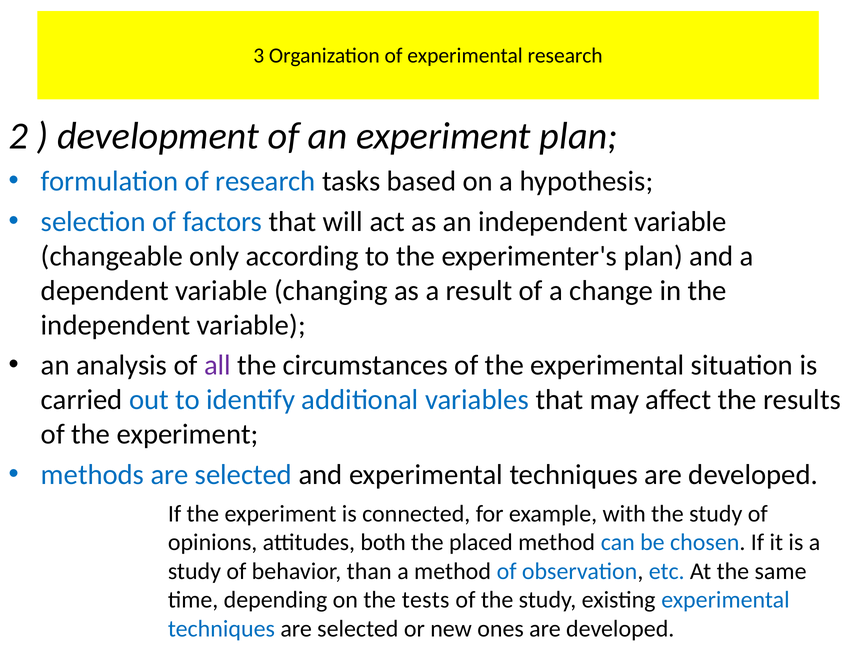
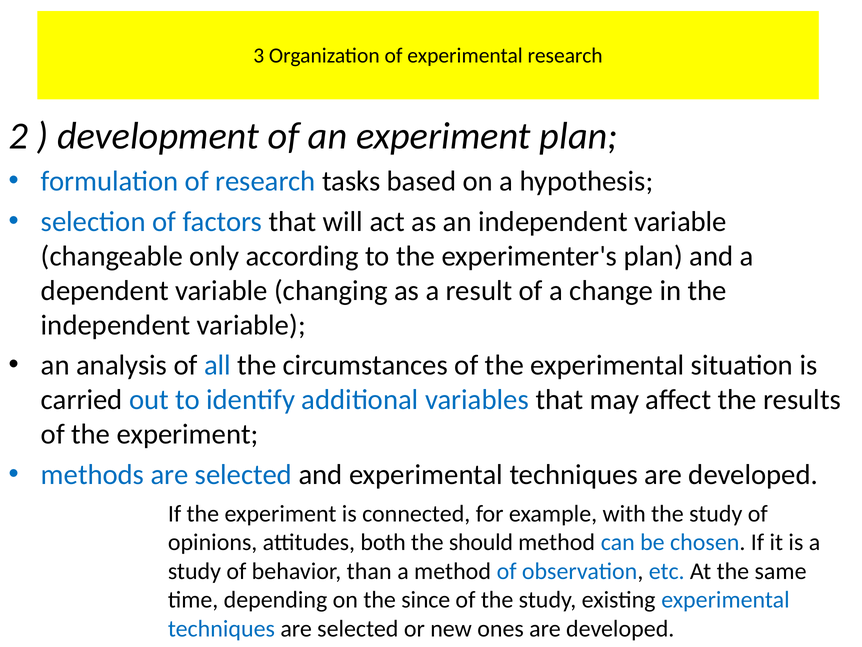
all colour: purple -> blue (217, 365)
placed: placed -> should (481, 542)
tests: tests -> since (426, 599)
